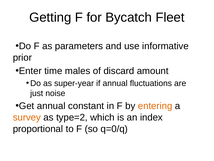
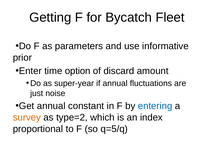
males: males -> option (78, 71)
entering colour: orange -> blue (155, 106)
q=0/q: q=0/q -> q=5/q (114, 129)
